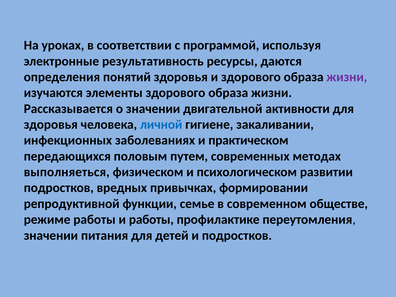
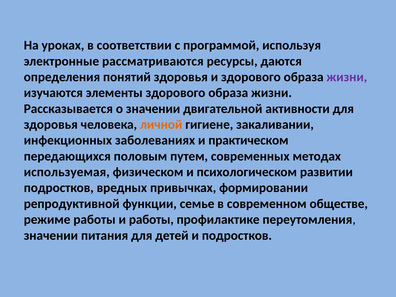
результативность: результативность -> рассматриваются (153, 61)
личной colour: blue -> orange (161, 125)
выполняеться: выполняеться -> используемая (67, 172)
